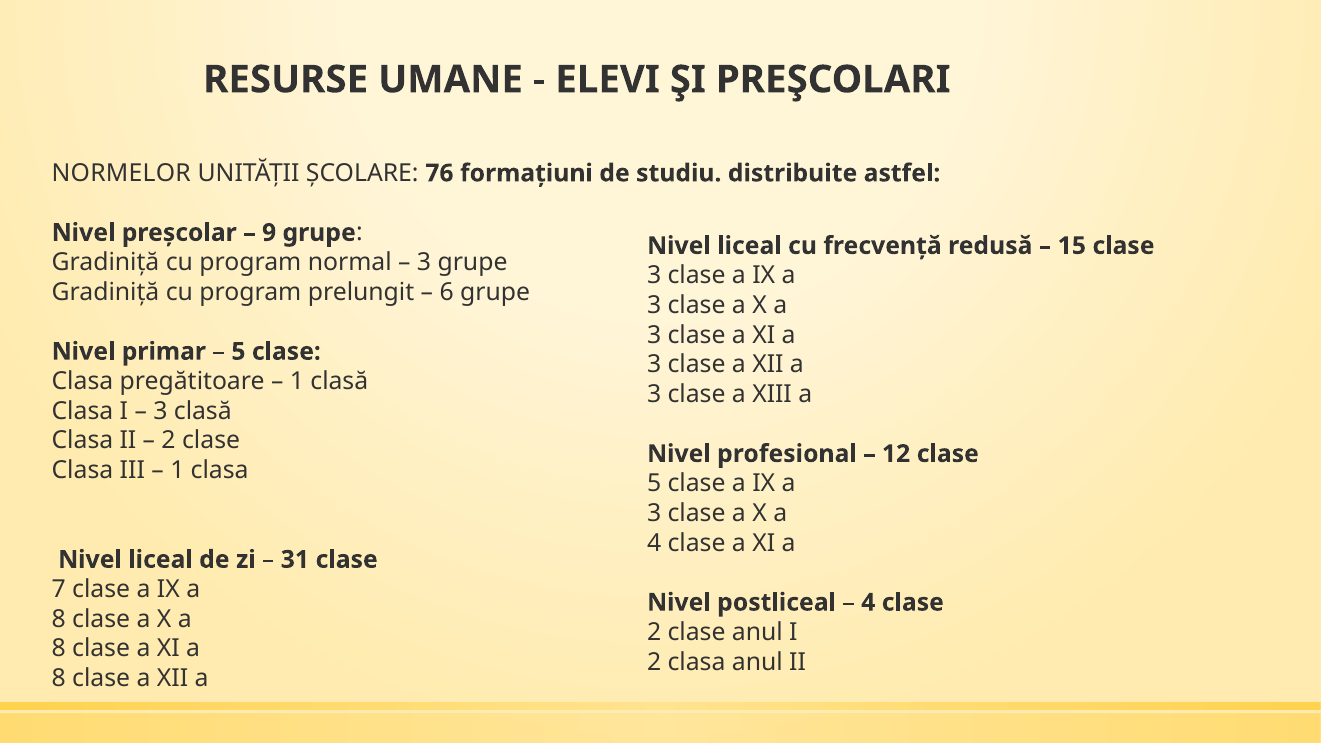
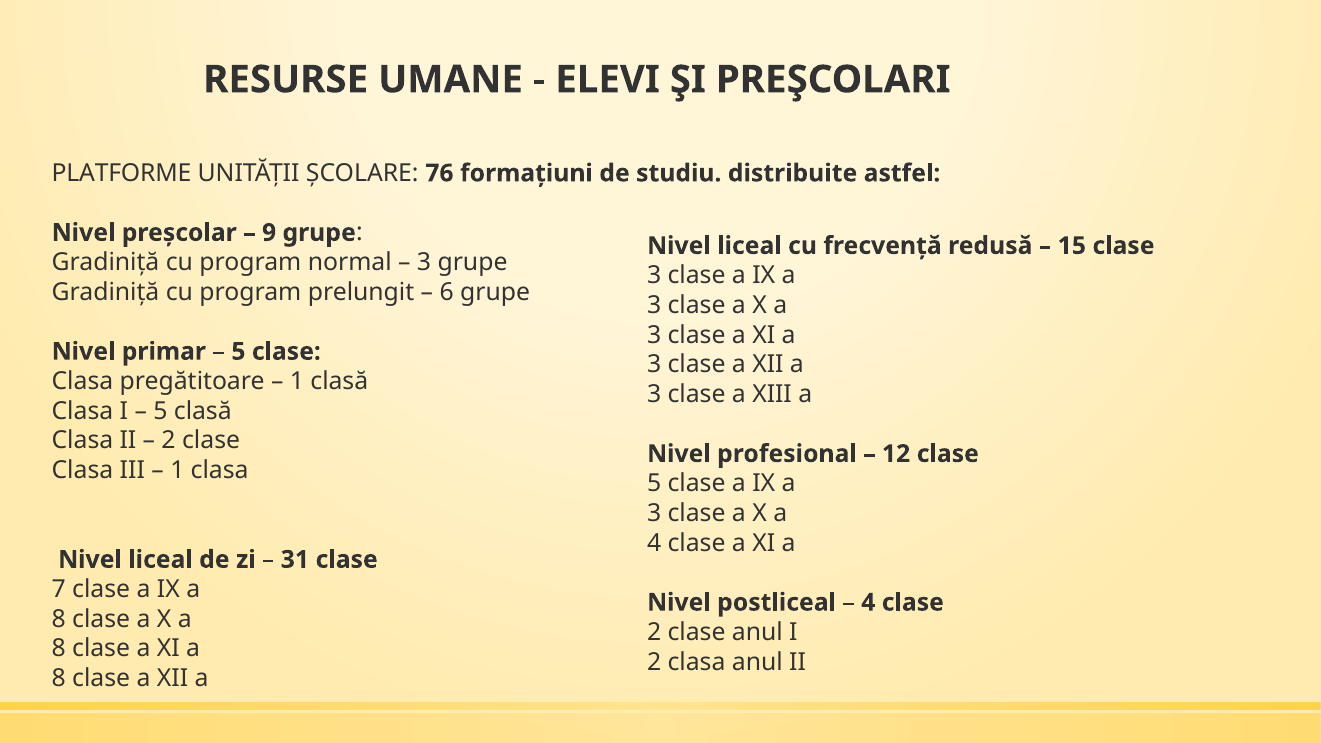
NORMELOR: NORMELOR -> PLATFORME (122, 173)
3: 3 -> 5 (160, 411)
